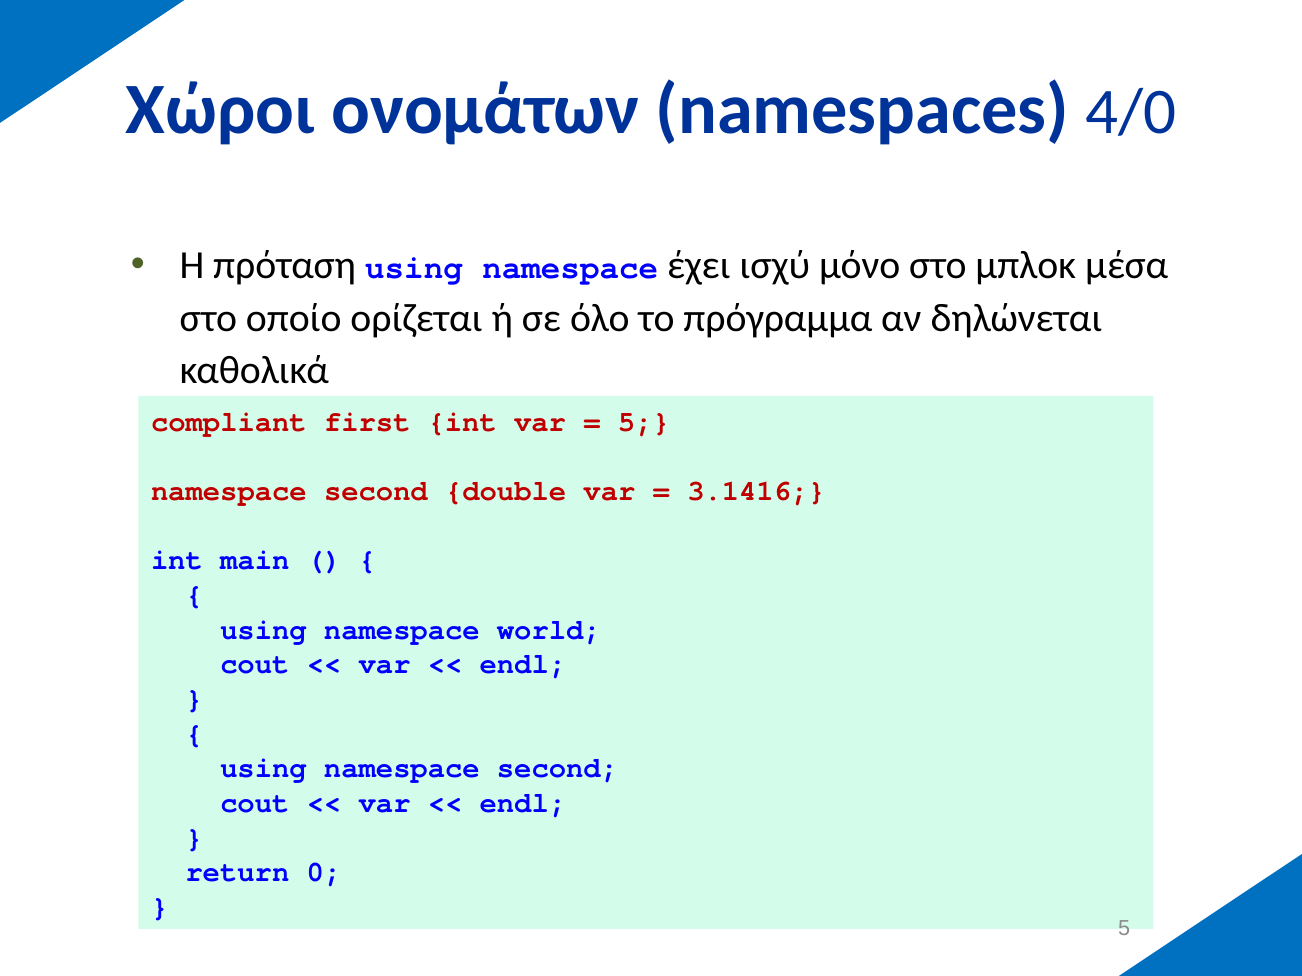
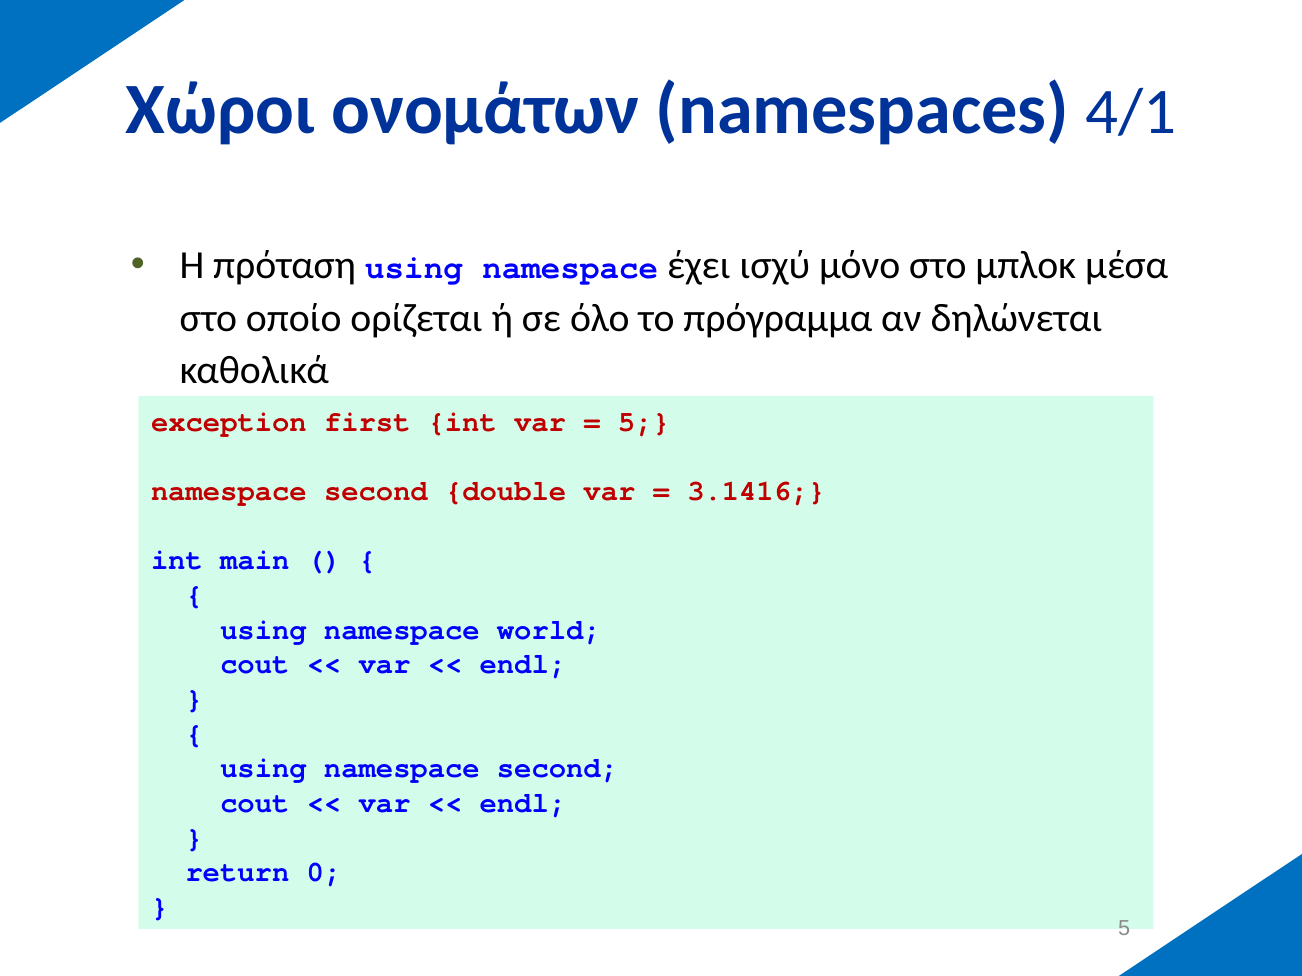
4/0: 4/0 -> 4/1 (1131, 112)
compliant: compliant -> exception (229, 422)
